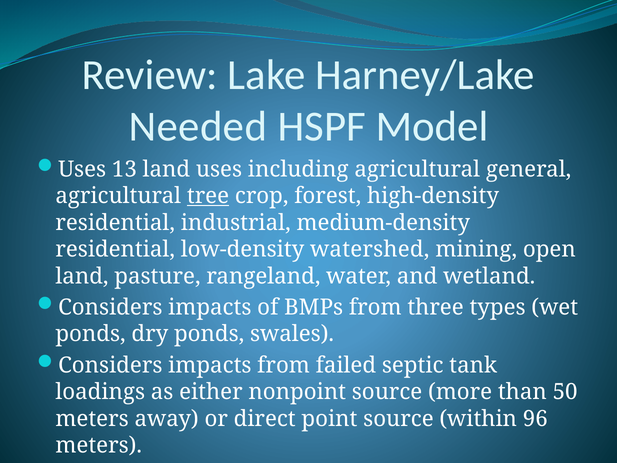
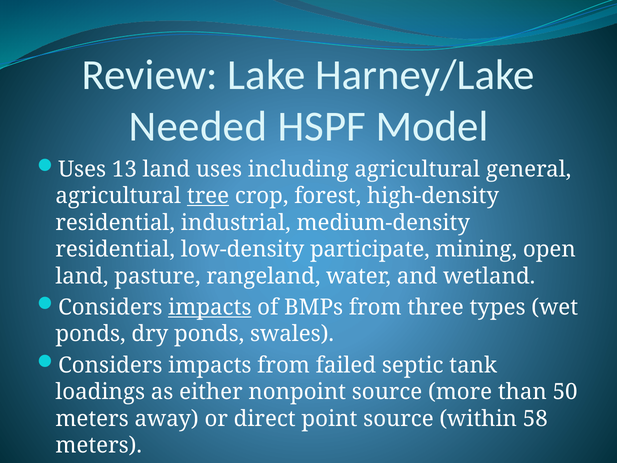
watershed: watershed -> participate (370, 249)
impacts underline: none -> present (210, 307)
96: 96 -> 58 (535, 419)
